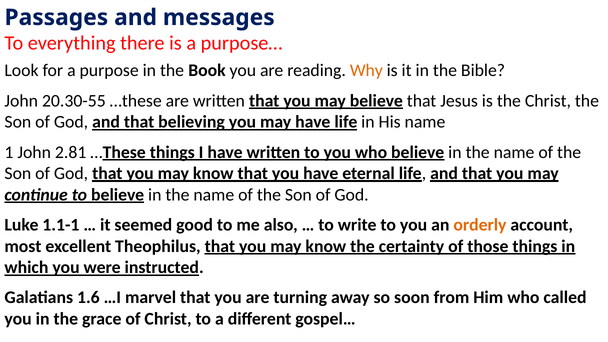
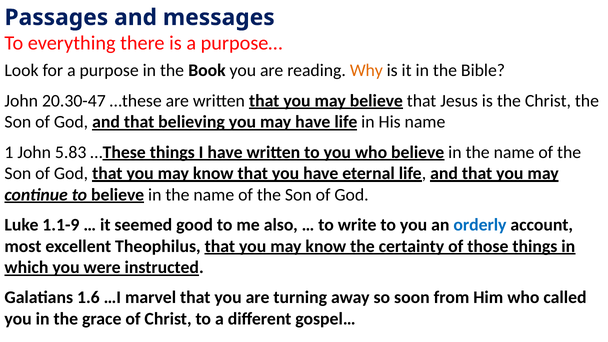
20.30-55: 20.30-55 -> 20.30-47 (74, 101)
2.81: 2.81 -> 5.83 (71, 152)
1.1-1: 1.1-1 -> 1.1-9 (61, 225)
orderly colour: orange -> blue (480, 225)
